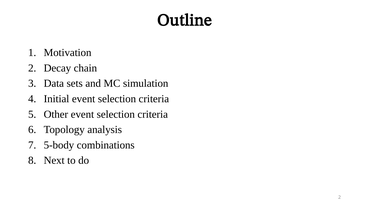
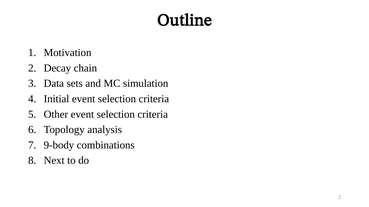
5-body: 5-body -> 9-body (59, 145)
